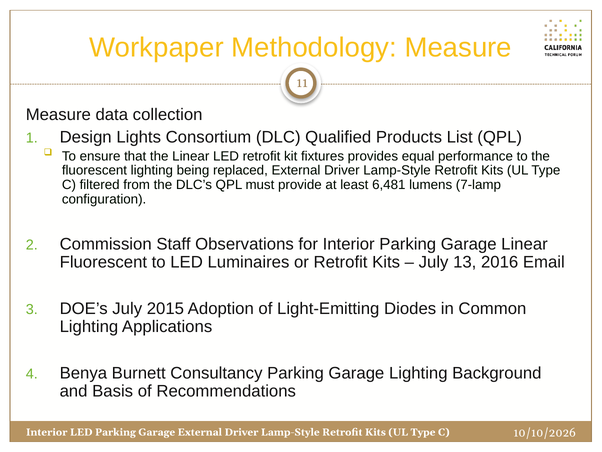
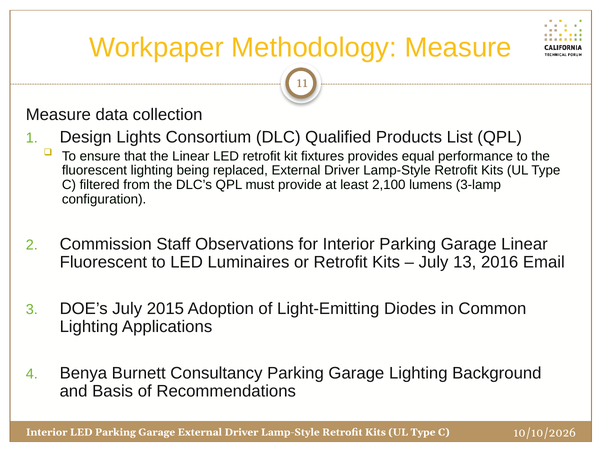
6,481: 6,481 -> 2,100 (389, 185)
7-lamp: 7-lamp -> 3-lamp (478, 185)
